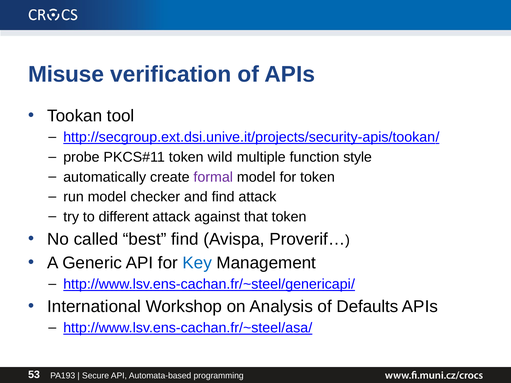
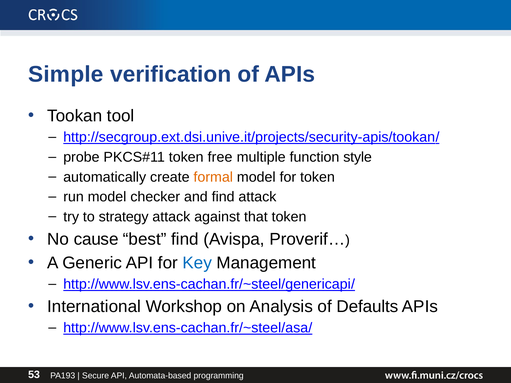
Misuse: Misuse -> Simple (66, 74)
wild: wild -> free (220, 157)
formal colour: purple -> orange (213, 177)
different: different -> strategy (124, 217)
called: called -> cause (96, 239)
